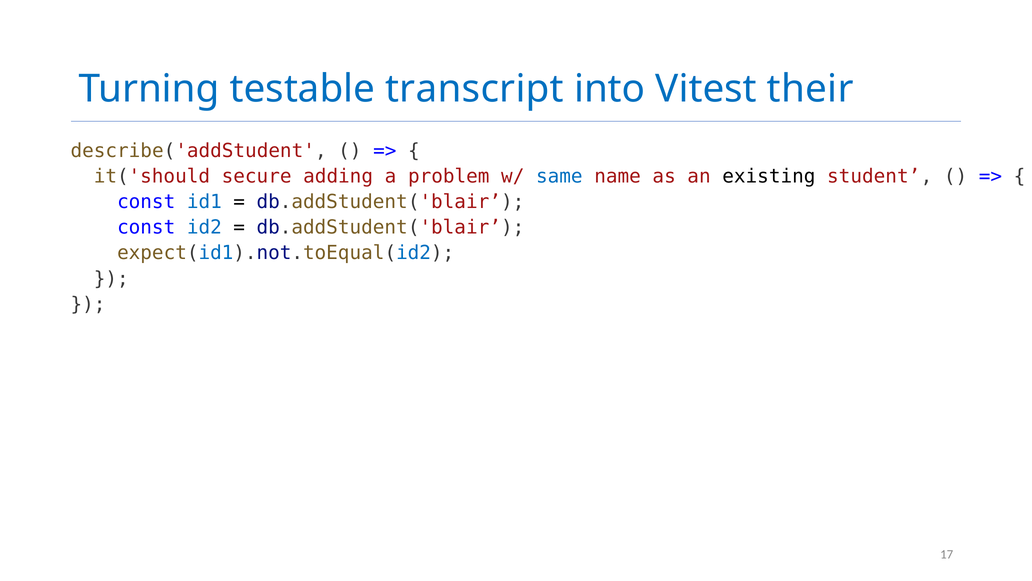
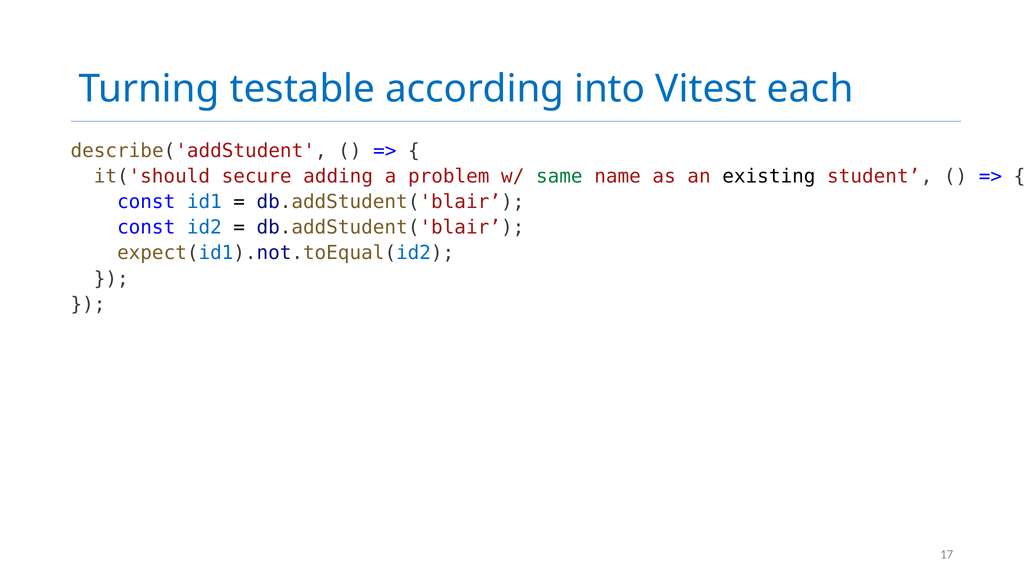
transcript: transcript -> according (475, 89)
their: their -> each (810, 89)
same colour: blue -> green (559, 176)
